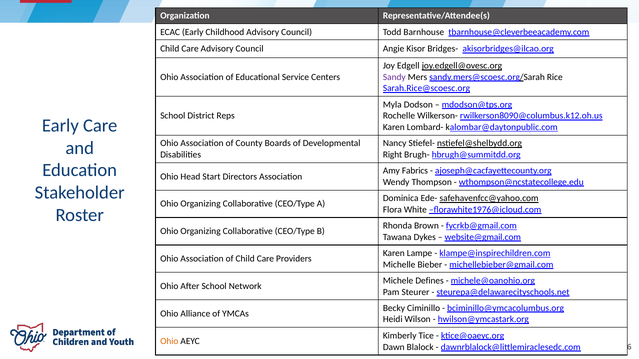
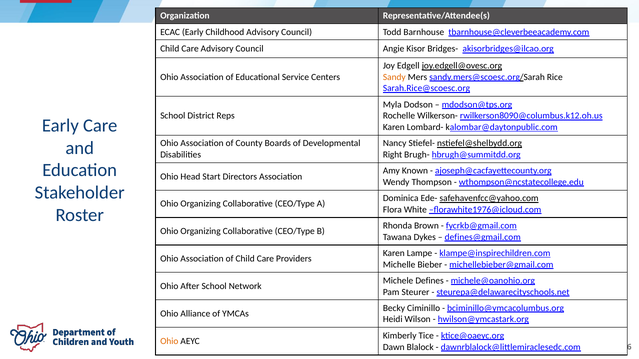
Sandy colour: purple -> orange (394, 77)
Fabrics: Fabrics -> Known (415, 171)
website@gmail.com: website@gmail.com -> defines@gmail.com (483, 237)
